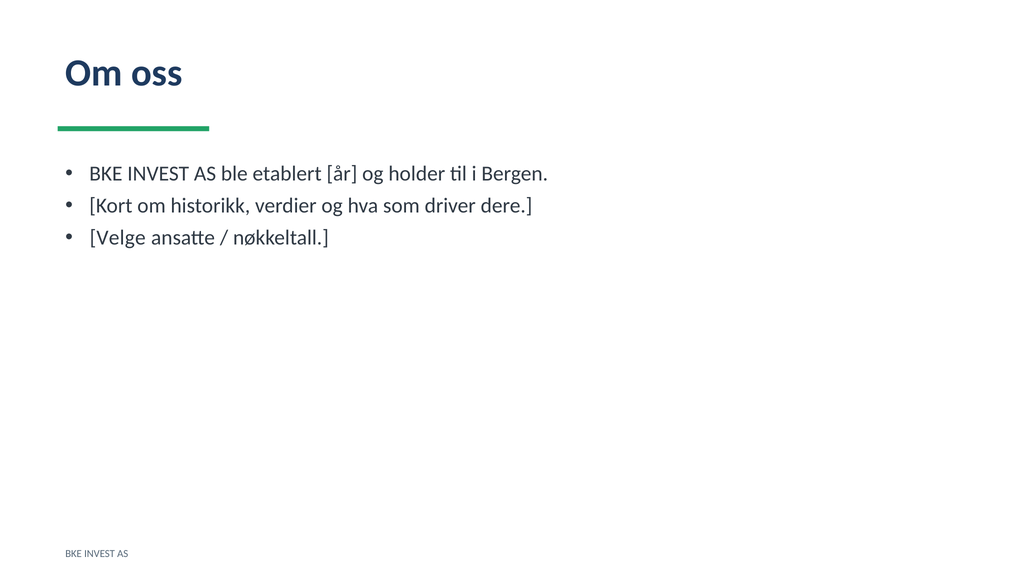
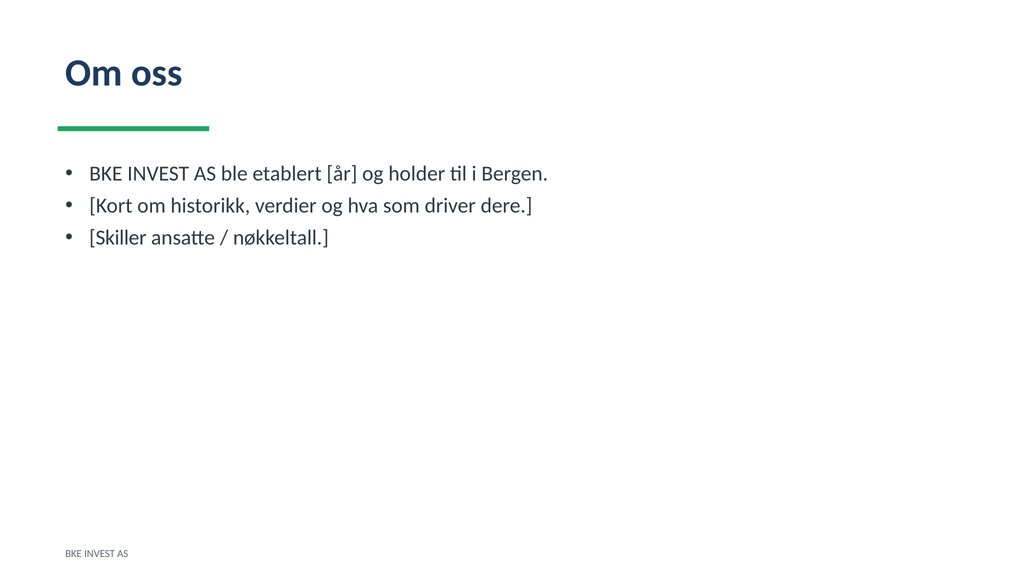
Velge: Velge -> Skiller (118, 238)
